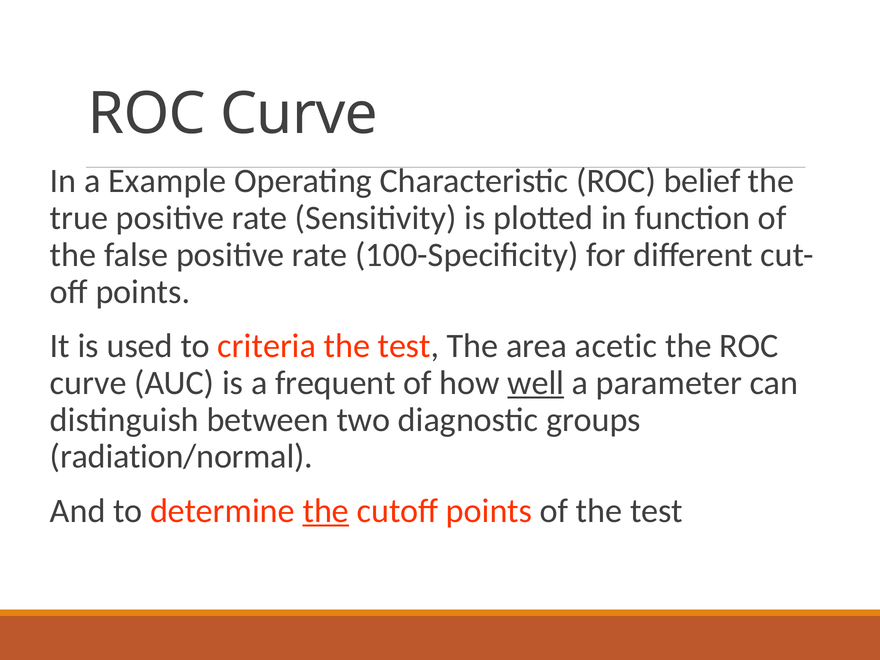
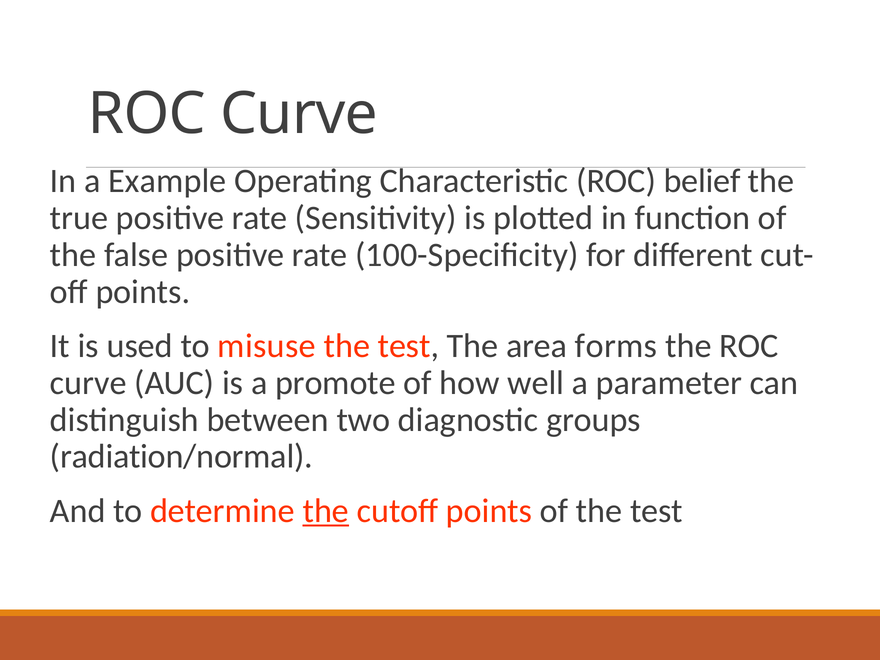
criteria: criteria -> misuse (267, 346)
acetic: acetic -> forms (616, 346)
frequent: frequent -> promote (335, 383)
well underline: present -> none (536, 383)
